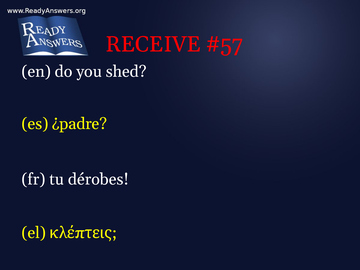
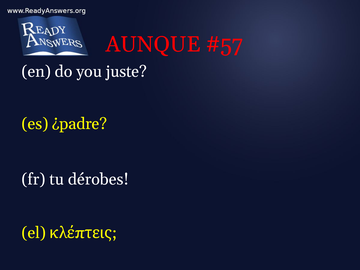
RECEIVE: RECEIVE -> AUNQUE (153, 44)
shed: shed -> juste (126, 72)
